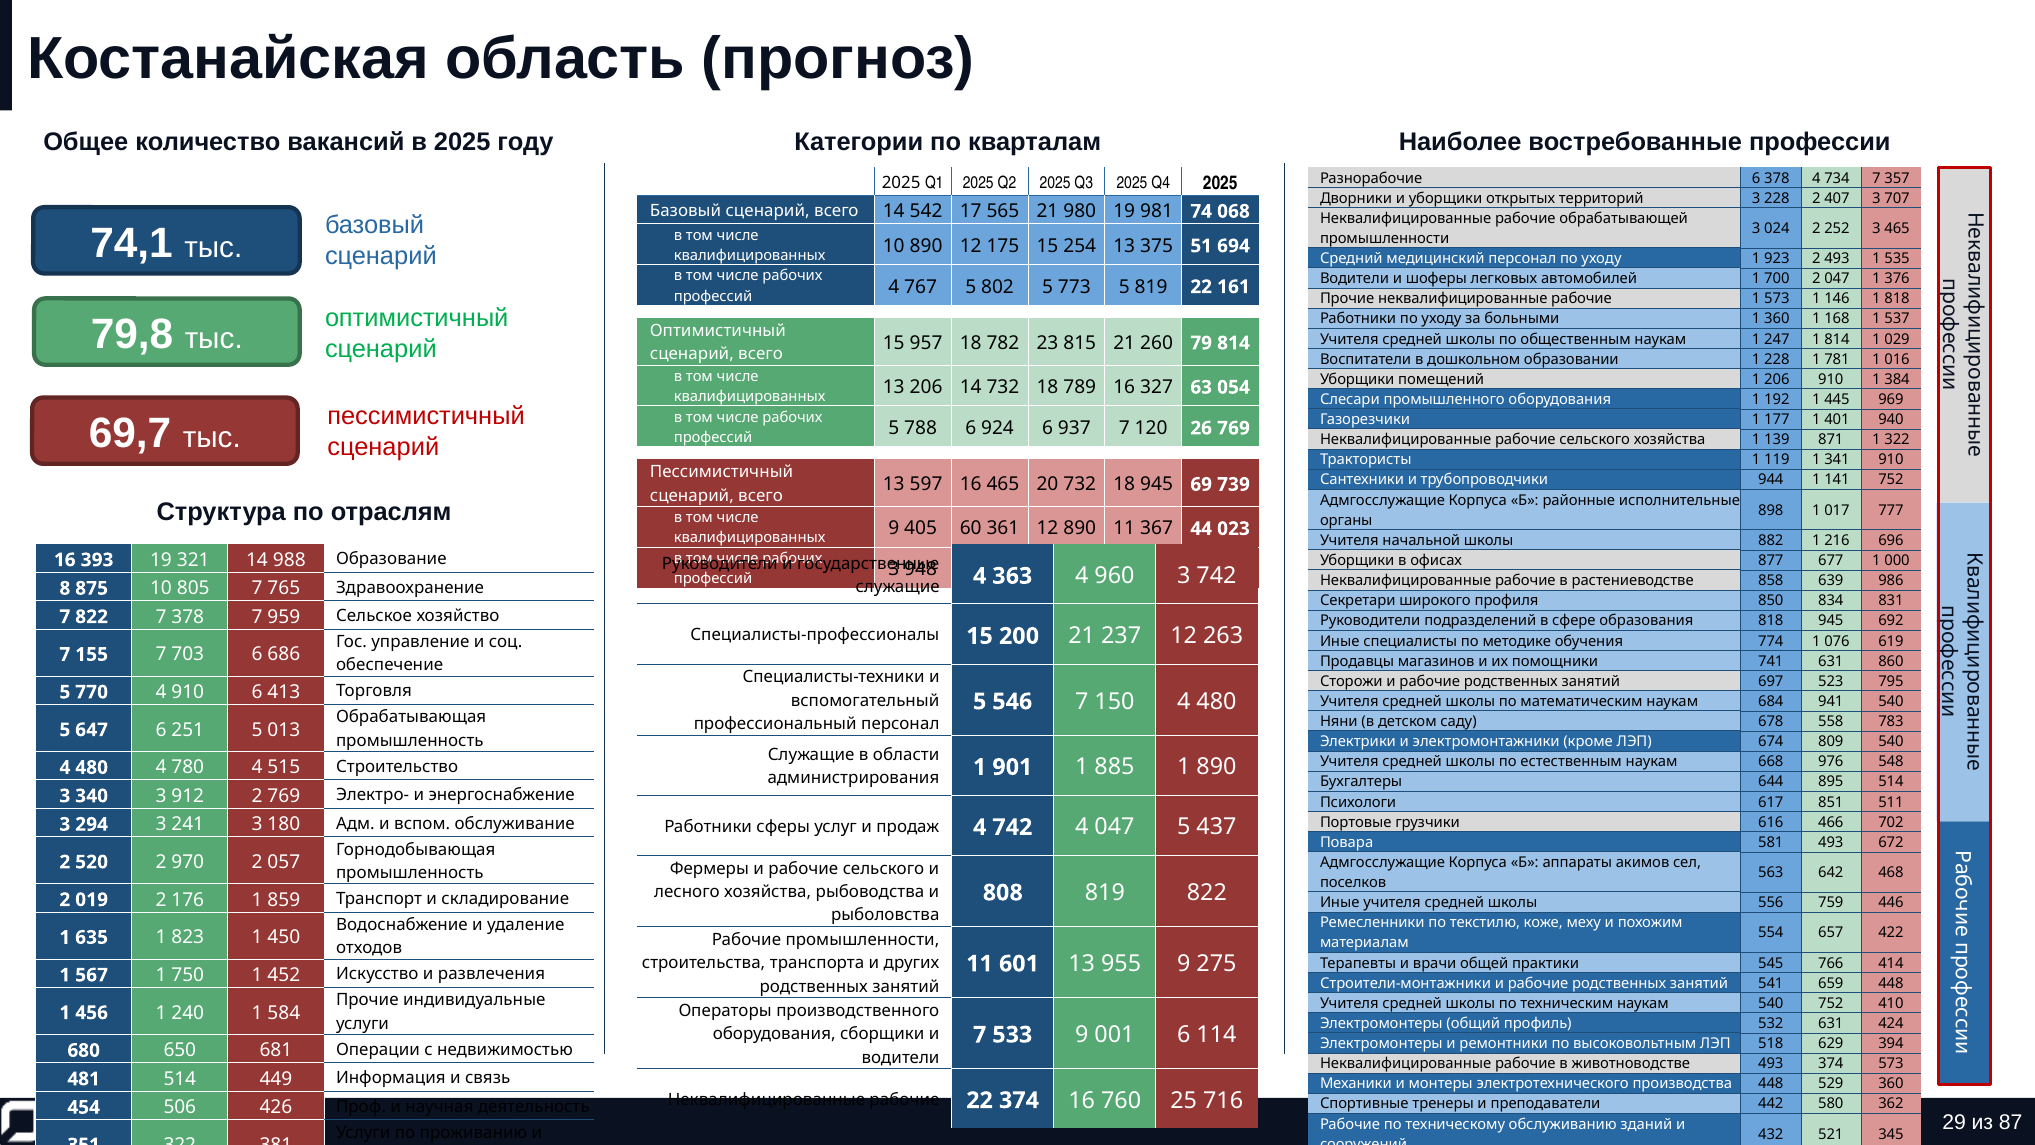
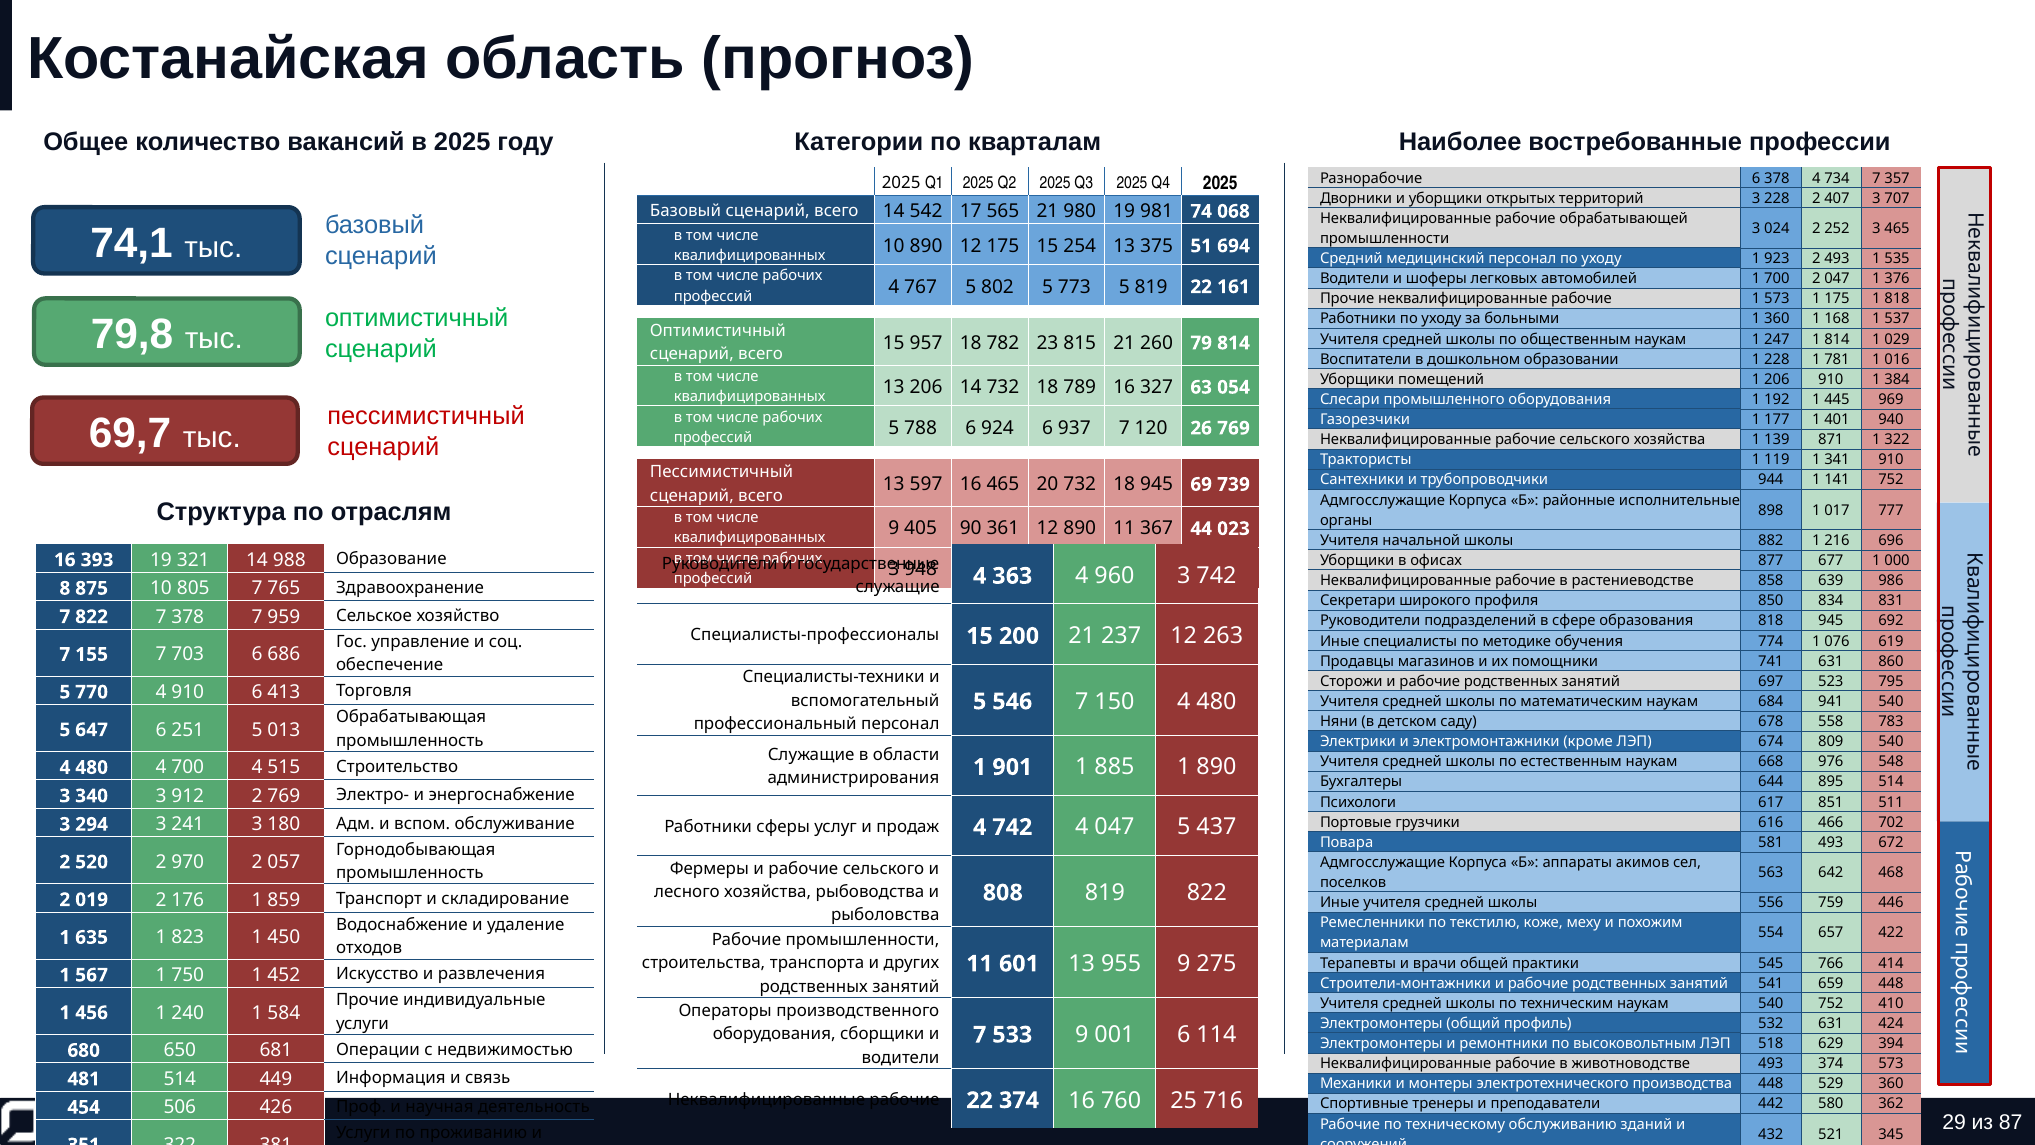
1 146: 146 -> 175 (1837, 299)
60: 60 -> 90 (971, 529)
4 780: 780 -> 700 (188, 767)
